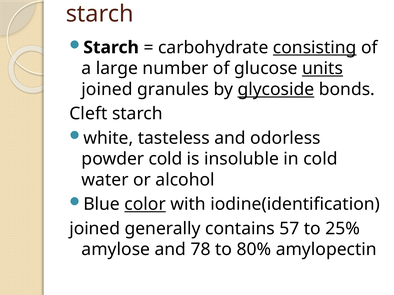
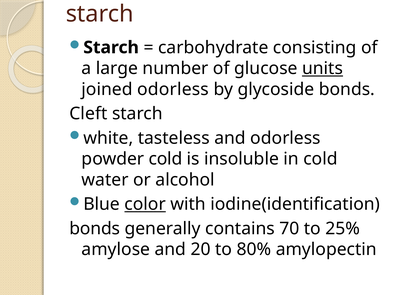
consisting underline: present -> none (315, 48)
joined granules: granules -> odorless (173, 90)
glycoside underline: present -> none (276, 90)
joined: joined -> bonds (95, 229)
57: 57 -> 70 (289, 229)
78: 78 -> 20 (201, 250)
